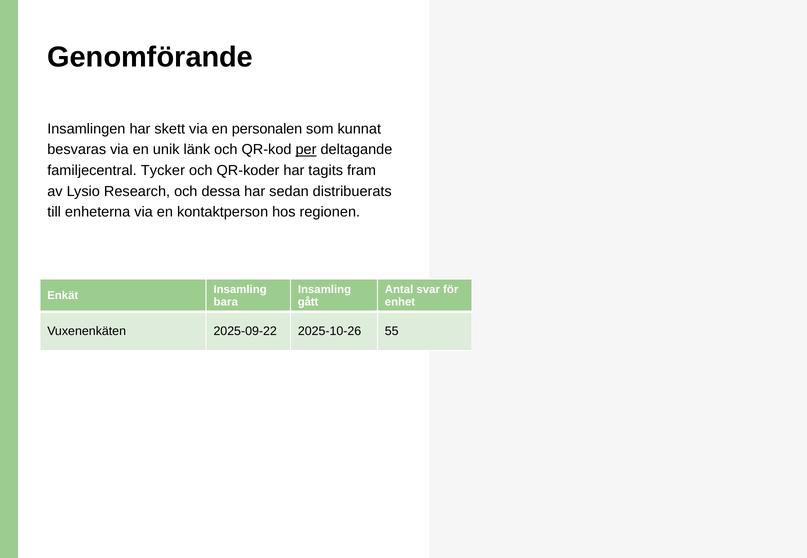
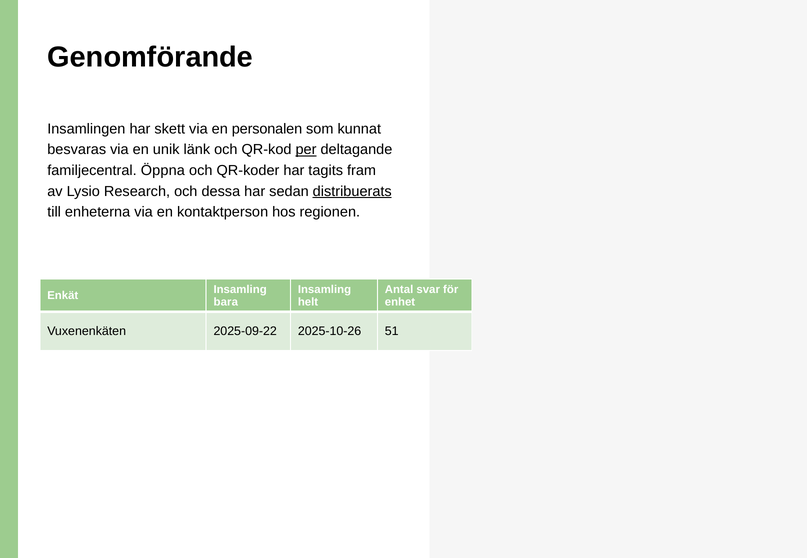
Tycker: Tycker -> Öppna (163, 171)
distribuerats underline: none -> present (352, 192)
gått: gått -> helt (308, 302)
55: 55 -> 51 (392, 332)
